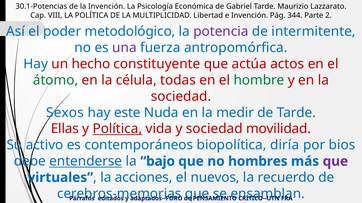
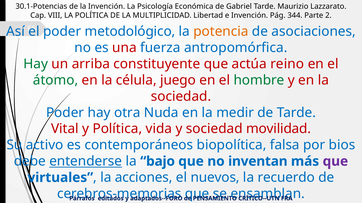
potencia colour: purple -> orange (221, 31)
intermitente: intermitente -> asociaciones (314, 31)
una colour: purple -> red (124, 48)
Hay colour: blue -> green (36, 64)
hecho: hecho -> arriba (91, 64)
actos: actos -> reino (287, 64)
todas: todas -> juego (178, 80)
Sexos: Sexos -> Poder (65, 113)
este: este -> otra (127, 113)
Ellas: Ellas -> Vital (65, 129)
Política underline: present -> none (117, 129)
diría: diría -> falsa (285, 145)
hombres: hombres -> inventan (258, 162)
